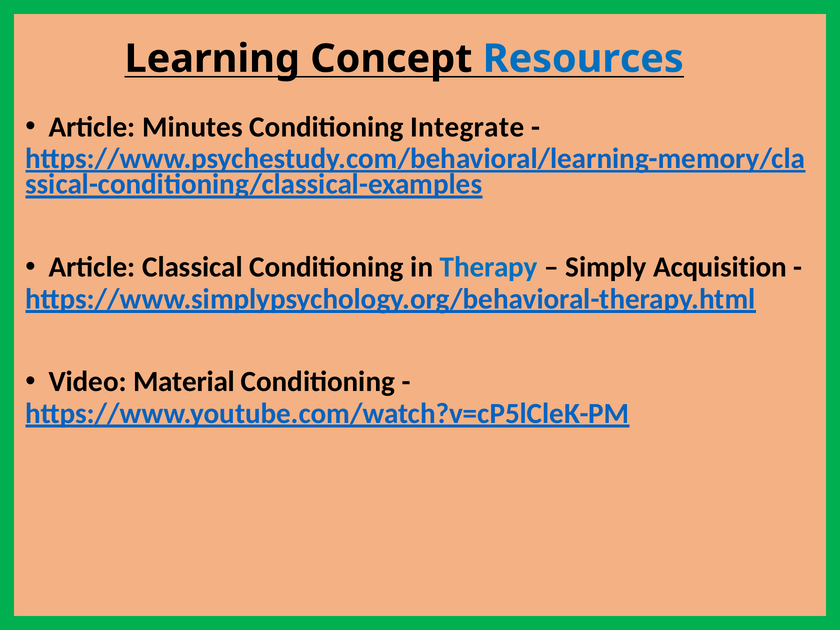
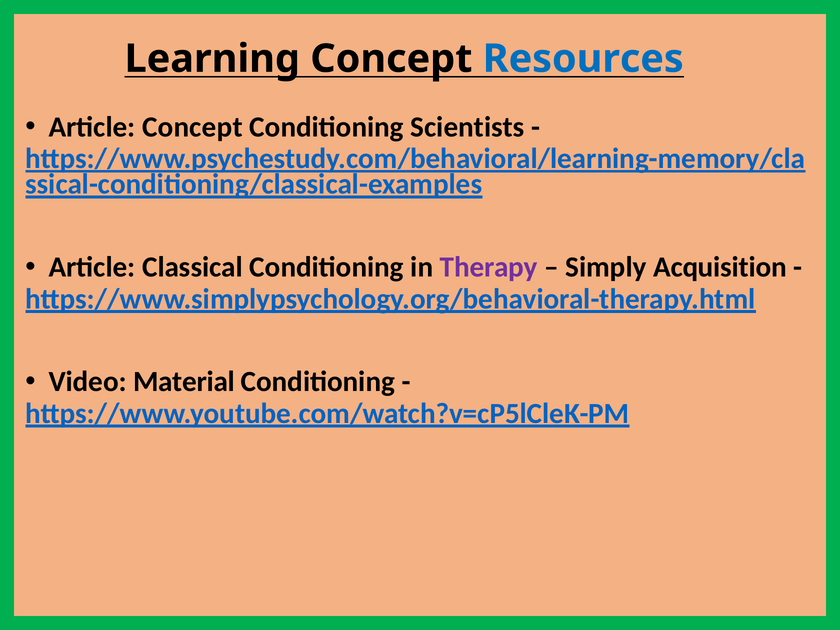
Article Minutes: Minutes -> Concept (192, 127)
Integrate: Integrate -> Scientists (467, 127)
Therapy colour: blue -> purple (489, 267)
